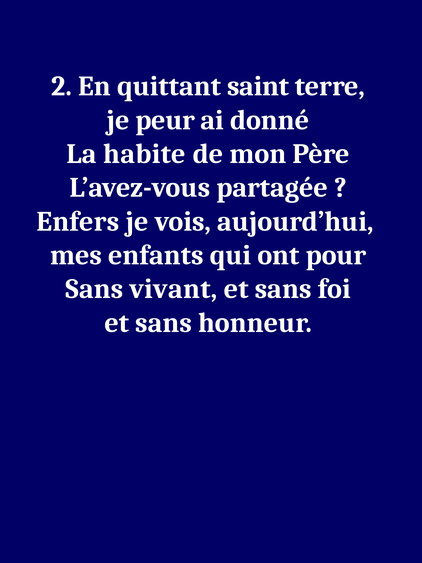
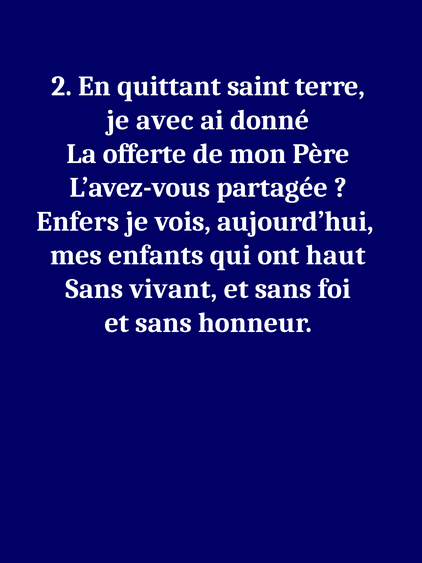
peur: peur -> avec (165, 120)
habite: habite -> offerte (145, 154)
pour: pour -> haut (336, 255)
